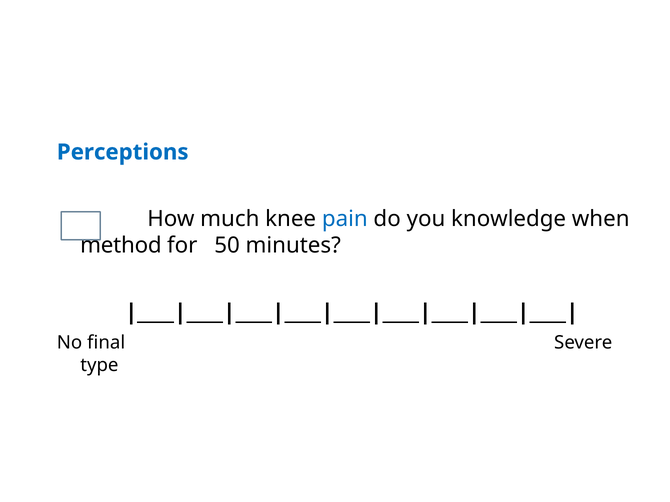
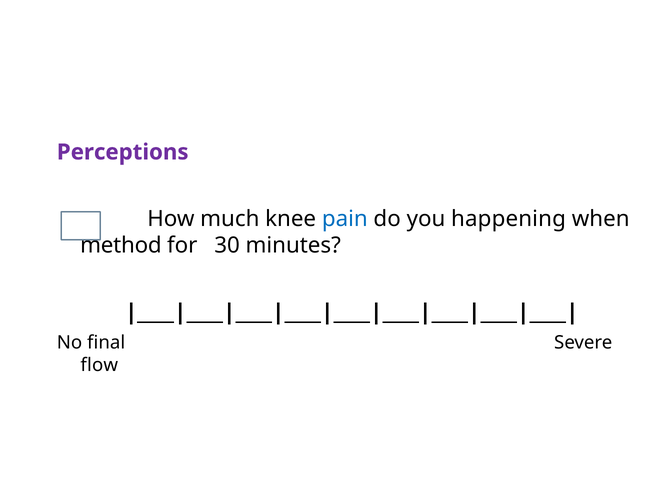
Perceptions colour: blue -> purple (123, 152)
knowledge: knowledge -> happening (508, 219)
50: 50 -> 30 (227, 246)
type: type -> flow (99, 365)
